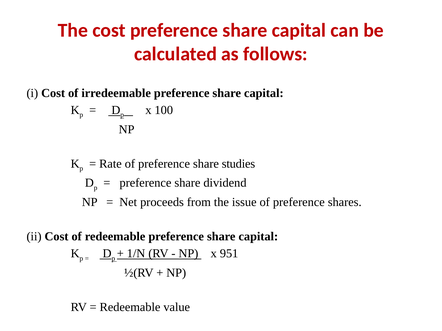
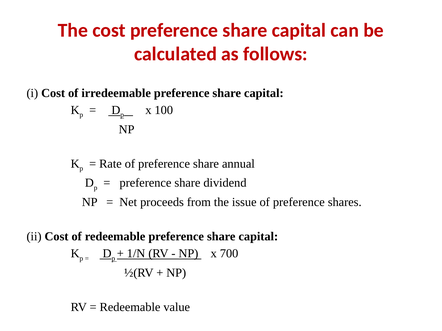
studies: studies -> annual (238, 164)
951: 951 -> 700 (229, 254)
